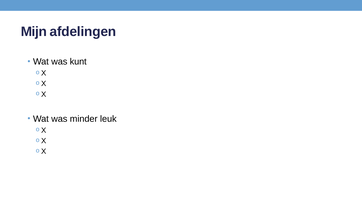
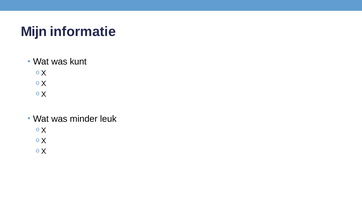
afdelingen: afdelingen -> informatie (83, 31)
